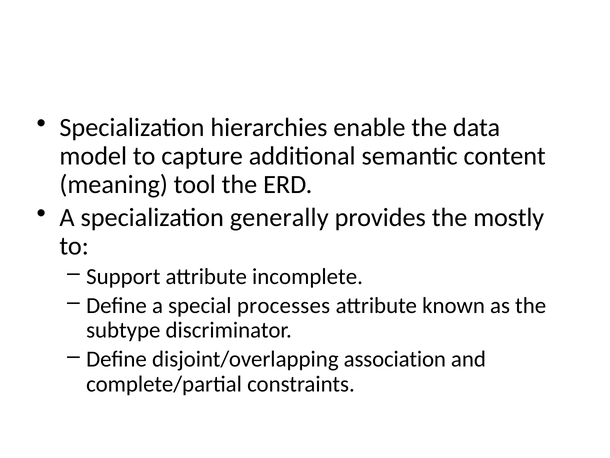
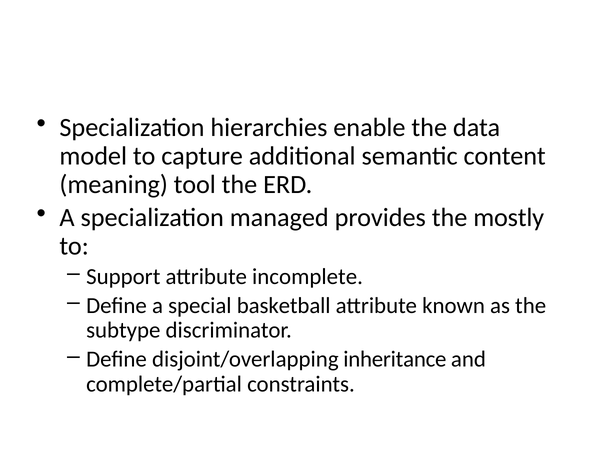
generally: generally -> managed (279, 217)
processes: processes -> basketball (284, 305)
association: association -> inheritance (395, 359)
